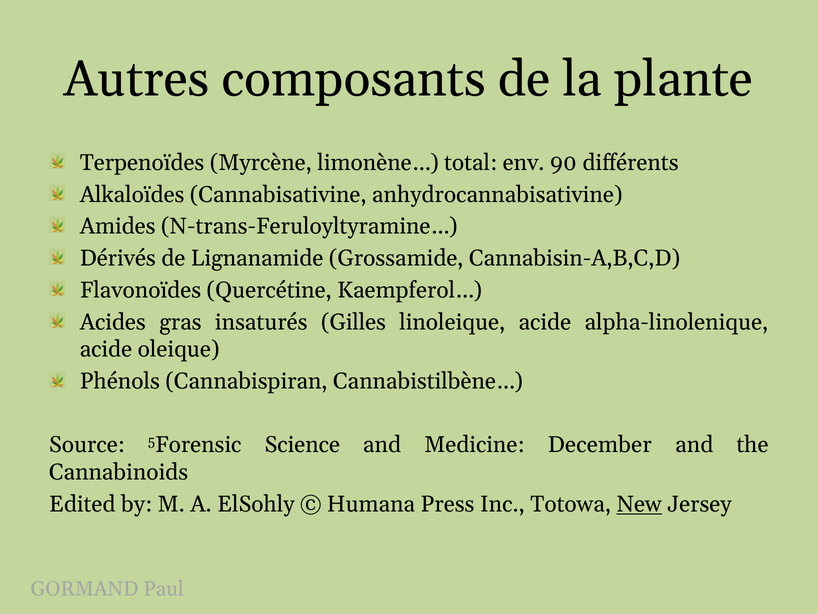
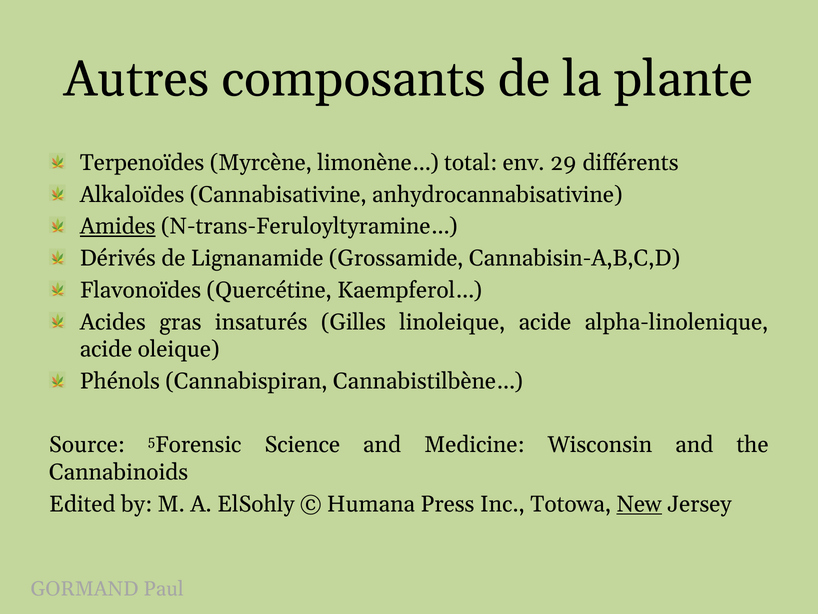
90: 90 -> 29 (563, 163)
Amides underline: none -> present (118, 226)
December: December -> Wisconsin (600, 445)
